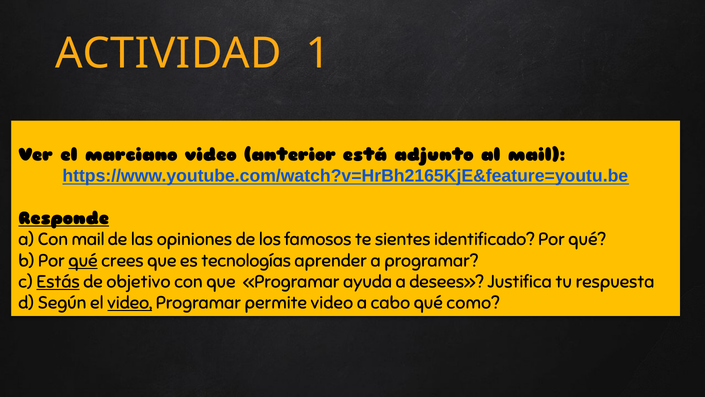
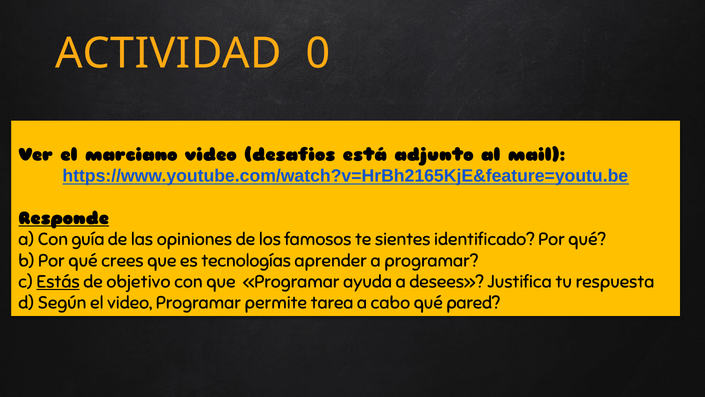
1: 1 -> 0 (318, 54)
anterior: anterior -> desafios (290, 155)
Con mail: mail -> guía (88, 239)
qué underline: present -> none (83, 260)
video underline: present -> none (130, 303)
permite video: video -> tarea (332, 303)
como: como -> pared (473, 303)
